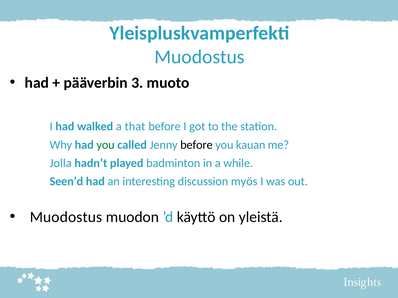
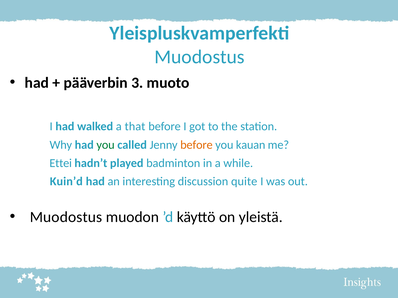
before colour: black -> orange (196, 145)
Jolla: Jolla -> Ettei (61, 163)
Seen’d: Seen’d -> Kuin’d (66, 182)
myös: myös -> quite (244, 182)
